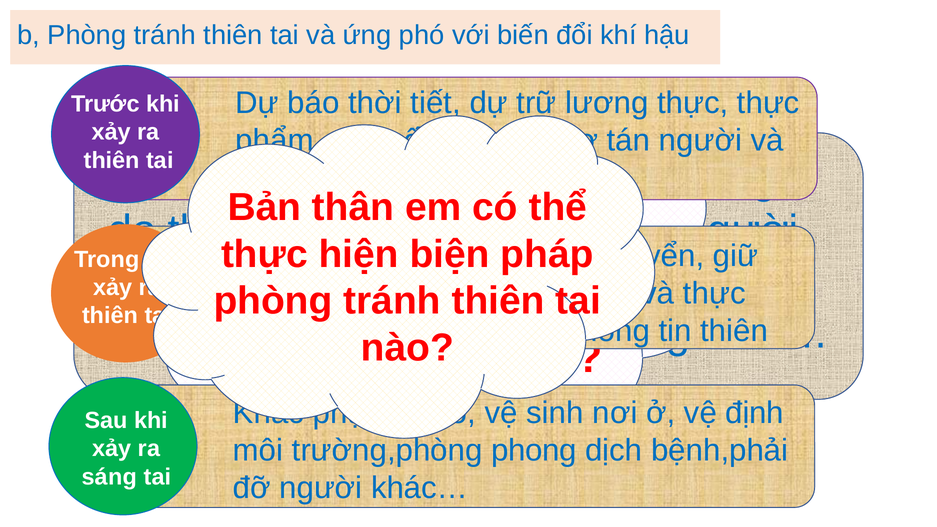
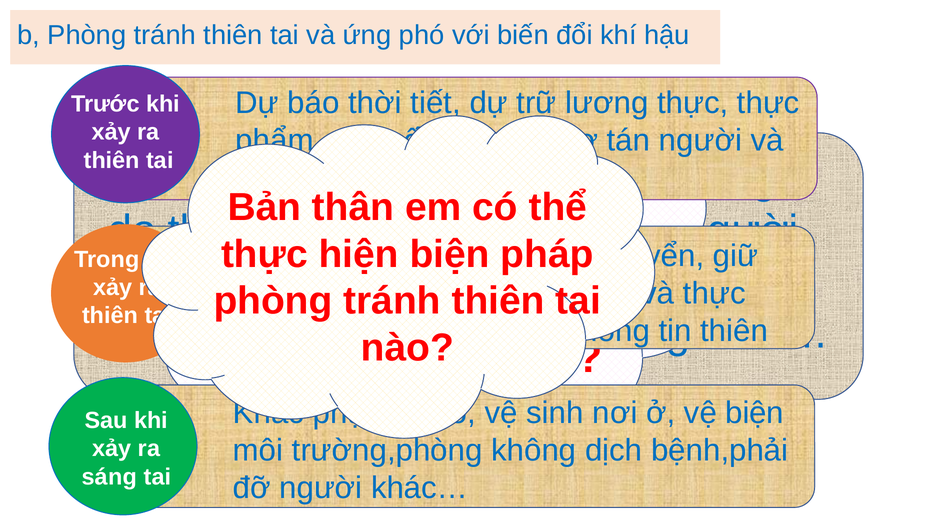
vệ định: định -> biện (755, 413)
phong: phong -> không (534, 451)
